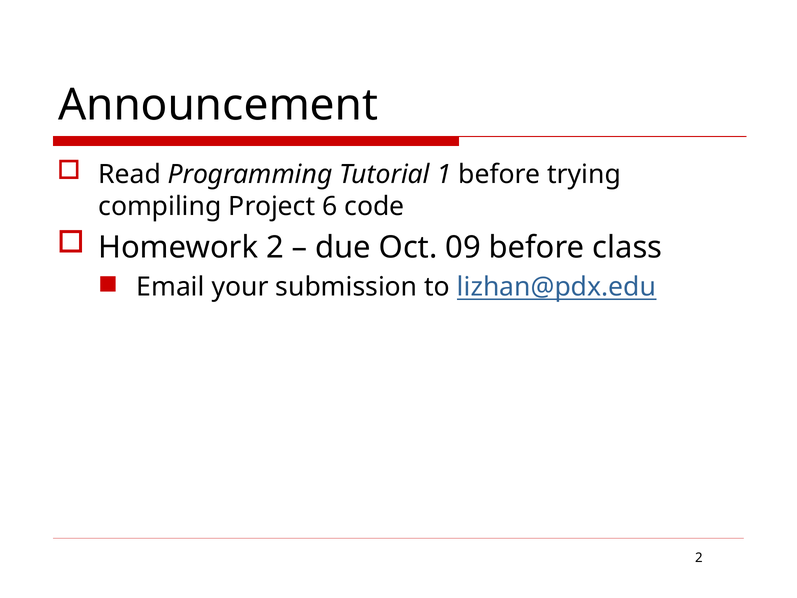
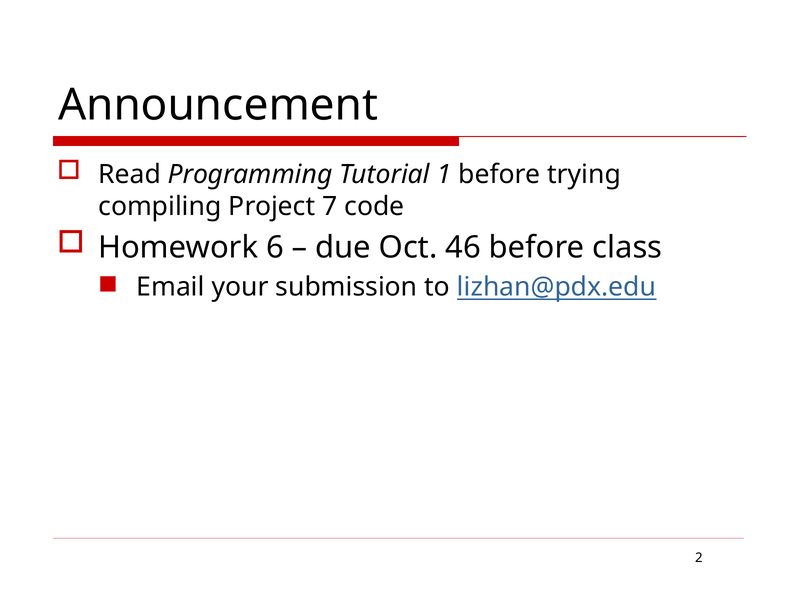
6: 6 -> 7 (330, 206)
Homework 2: 2 -> 6 (275, 247)
09: 09 -> 46 (463, 247)
